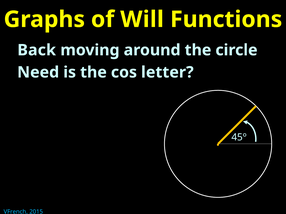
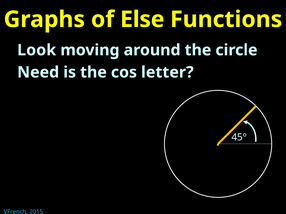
Will: Will -> Else (142, 19)
Back: Back -> Look (37, 50)
